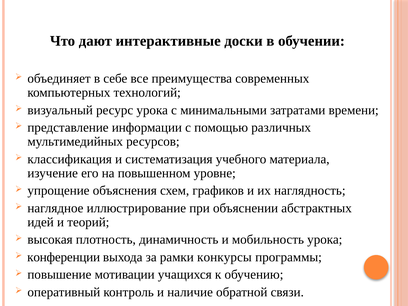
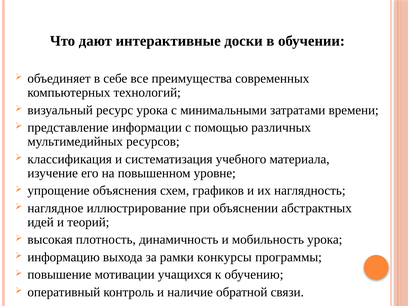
конференции: конференции -> информацию (64, 257)
